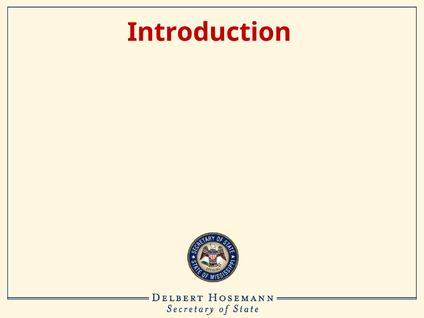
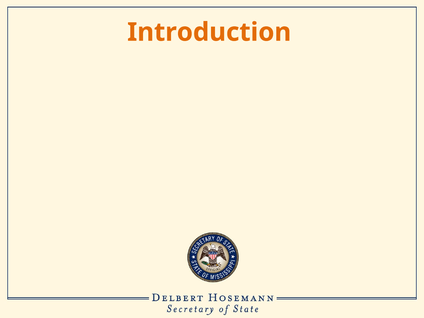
Introduction colour: red -> orange (209, 32)
